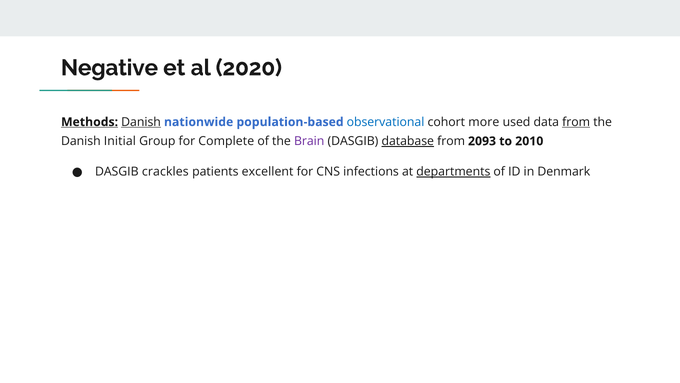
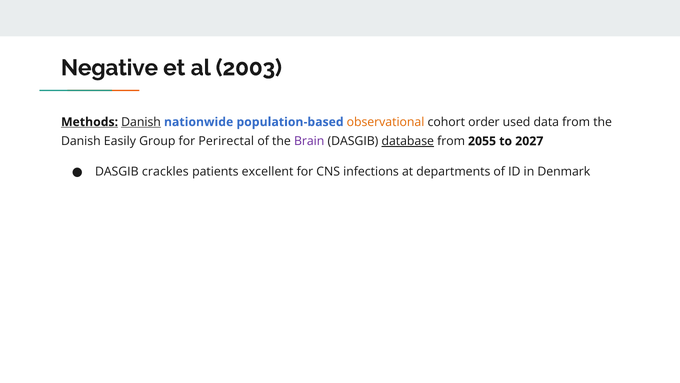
2020: 2020 -> 2003 (249, 68)
observational colour: blue -> orange (386, 122)
more: more -> order (484, 122)
from underline: present -> none (576, 122)
Initial: Initial -> Easily (120, 141)
Complete: Complete -> Perirectal (226, 141)
2093: 2093 -> 2055 (482, 141)
2010: 2010 -> 2027 (529, 141)
departments underline: present -> none (453, 171)
